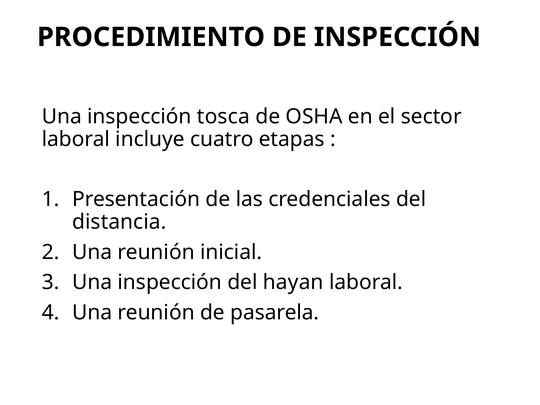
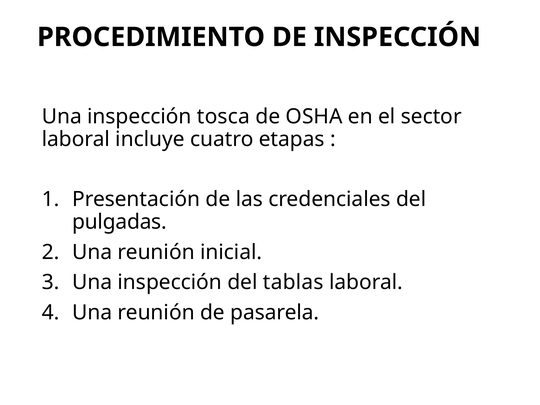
distancia: distancia -> pulgadas (119, 222)
hayan: hayan -> tablas (293, 282)
